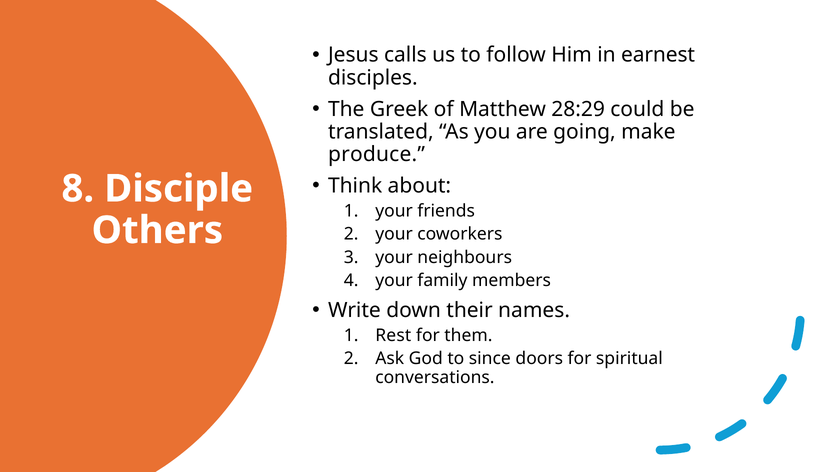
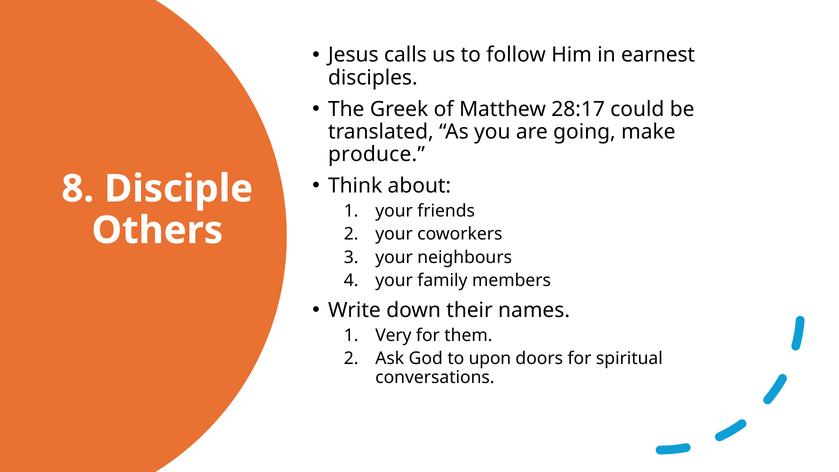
28:29: 28:29 -> 28:17 (578, 109)
Rest: Rest -> Very (393, 335)
since: since -> upon (490, 359)
